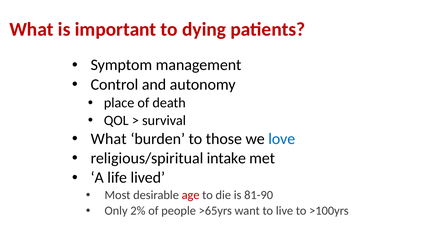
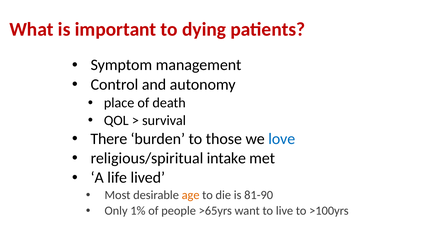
What: What -> There (109, 139)
age colour: red -> orange (191, 195)
2%: 2% -> 1% (138, 210)
